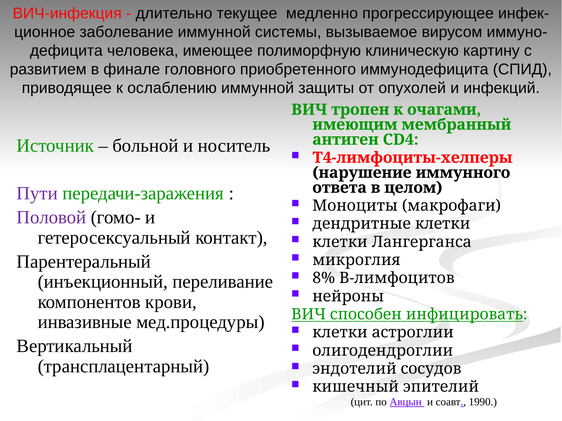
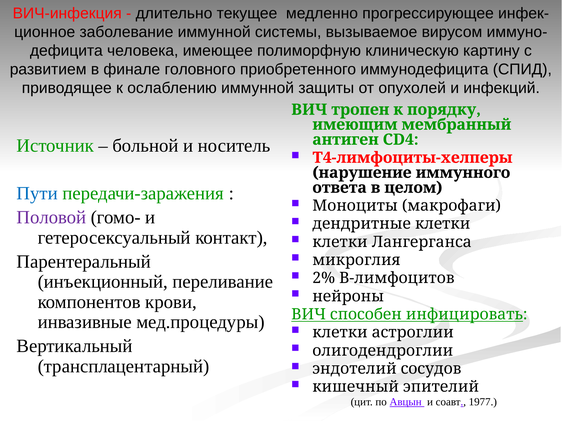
очагами: очагами -> порядку (444, 110)
Пути colour: purple -> blue (37, 194)
8%: 8% -> 2% (324, 278)
1990: 1990 -> 1977 (483, 402)
